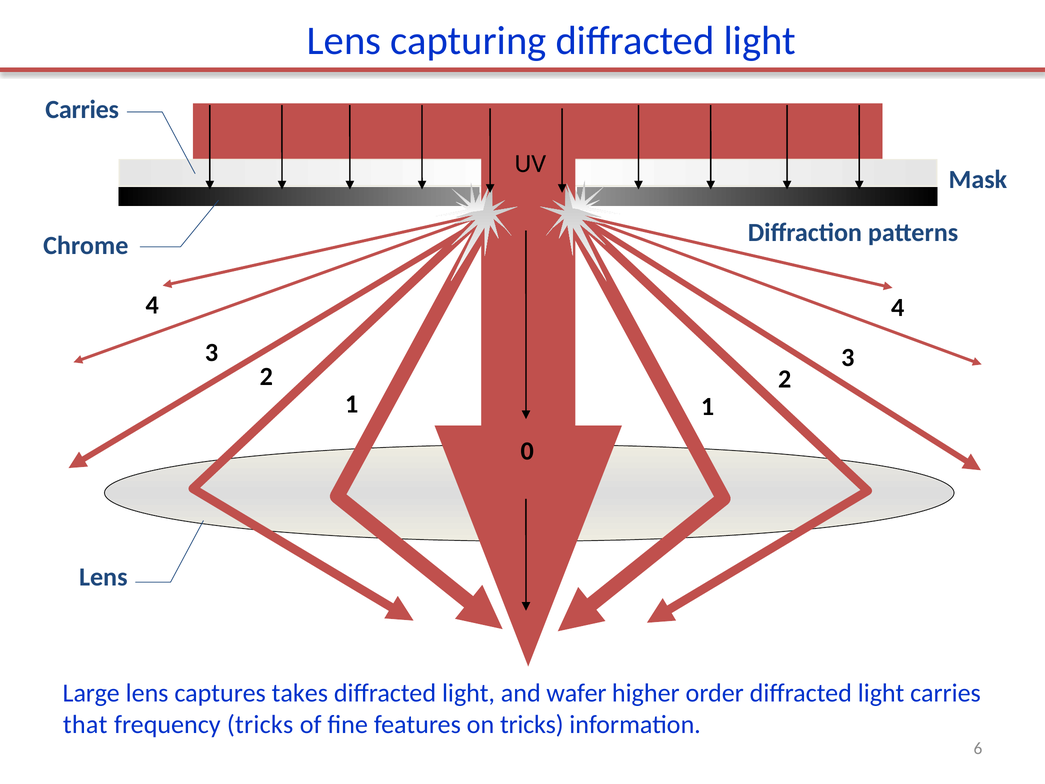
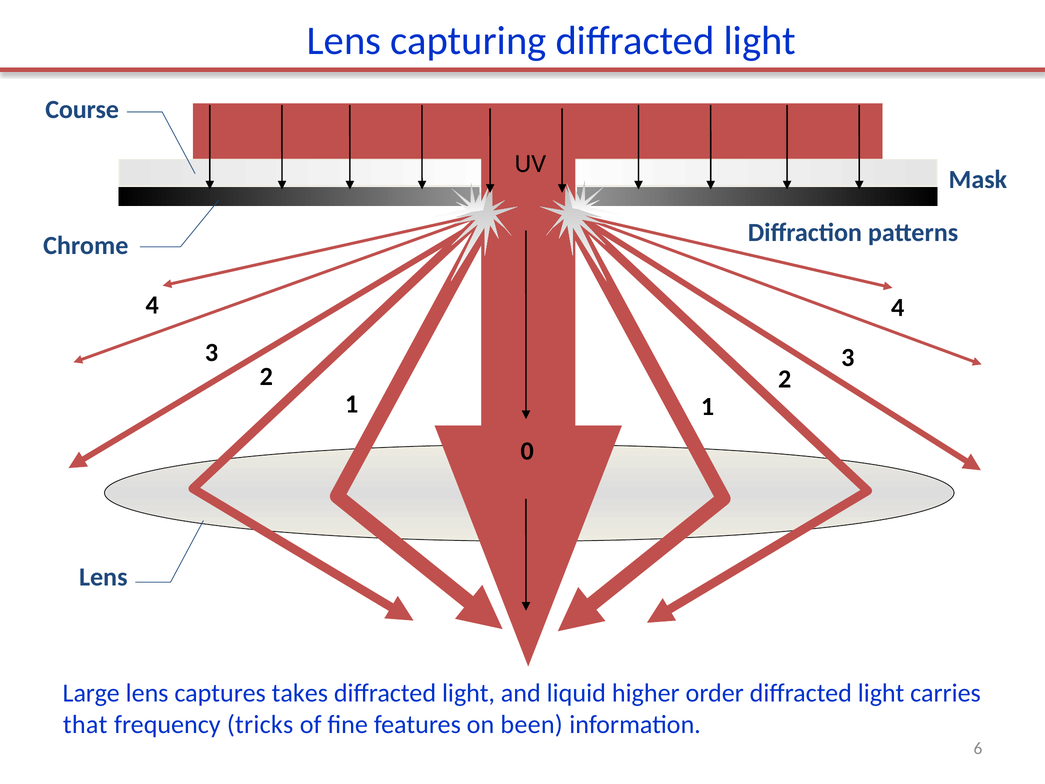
Carries: Carries -> Course (82, 110)
wafer: wafer -> liquid (576, 693)
on tricks: tricks -> been (532, 724)
